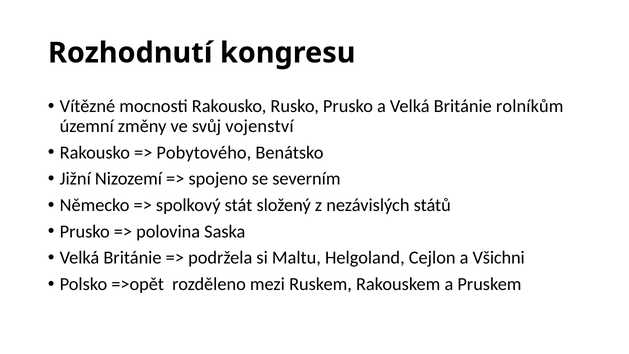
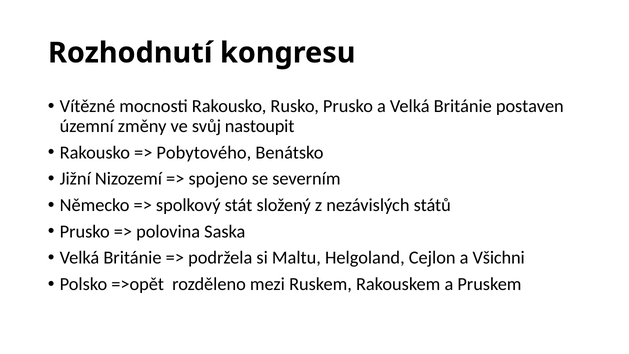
rolníkům: rolníkům -> postaven (530, 106)
vojenství: vojenství -> nastoupit (260, 126)
